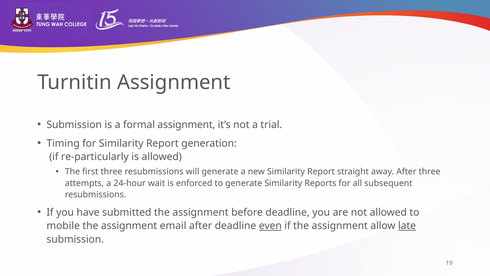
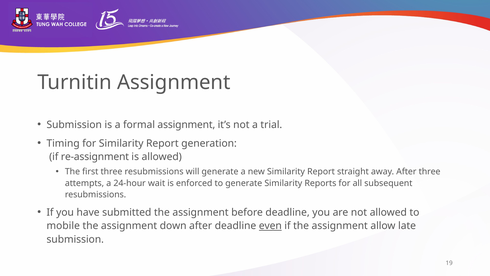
re-particularly: re-particularly -> re-assignment (95, 157)
email: email -> down (173, 226)
late underline: present -> none (407, 226)
